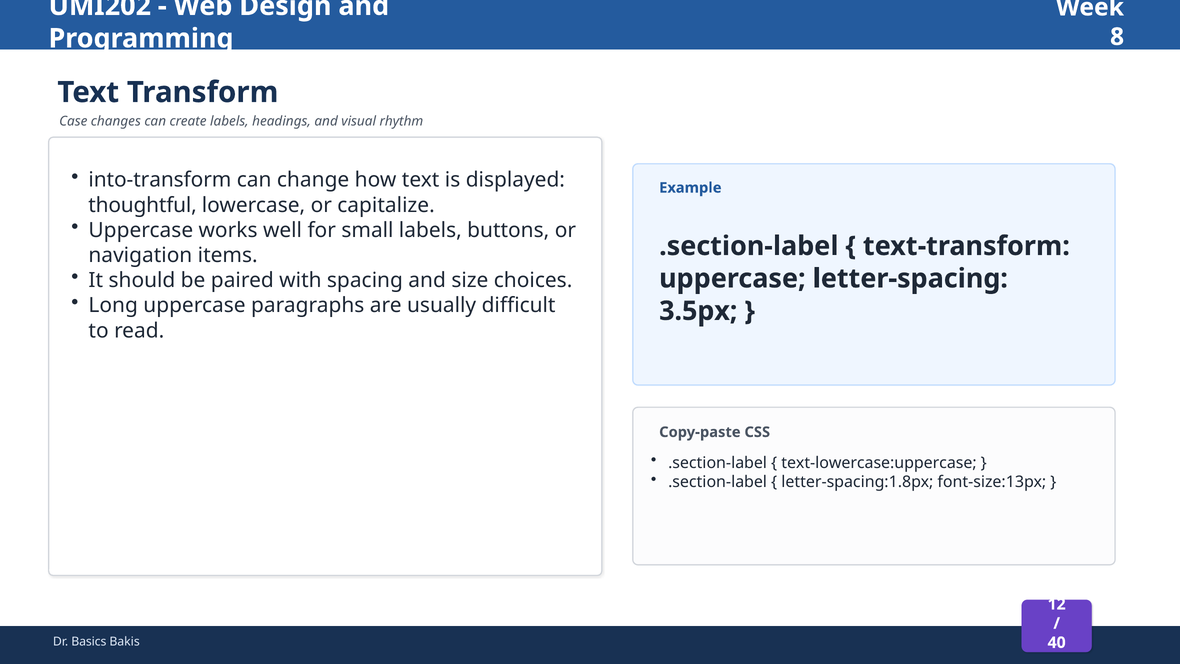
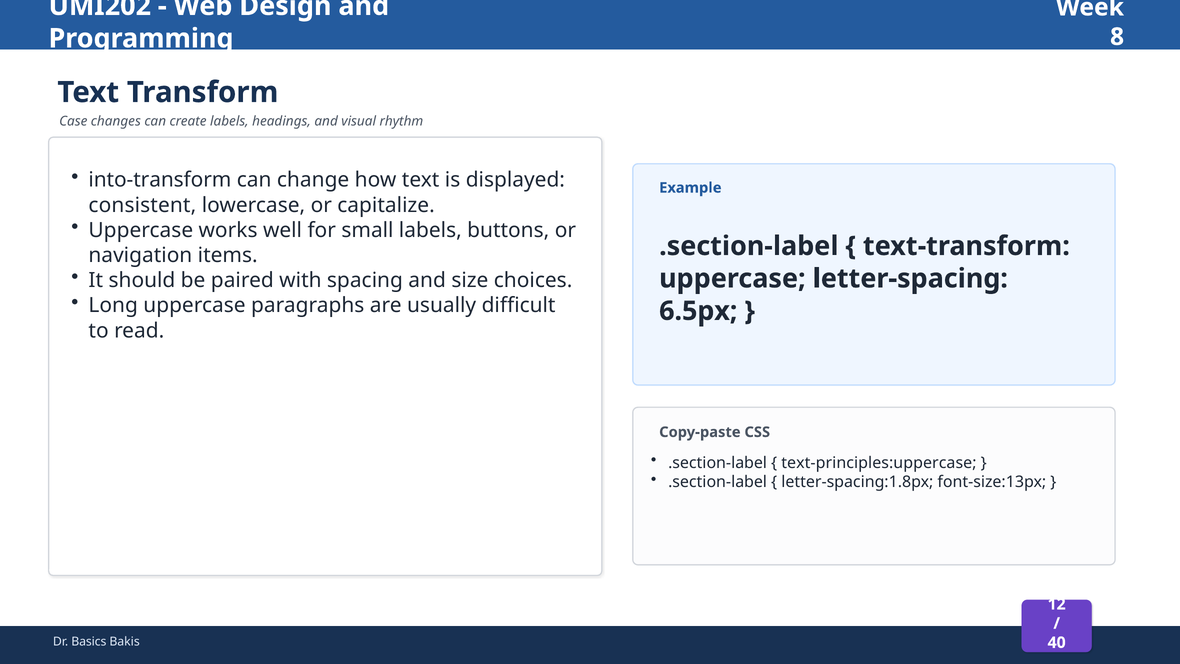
thoughtful: thoughtful -> consistent (142, 205)
3.5px: 3.5px -> 6.5px (698, 311)
text-lowercase:uppercase: text-lowercase:uppercase -> text-principles:uppercase (879, 463)
